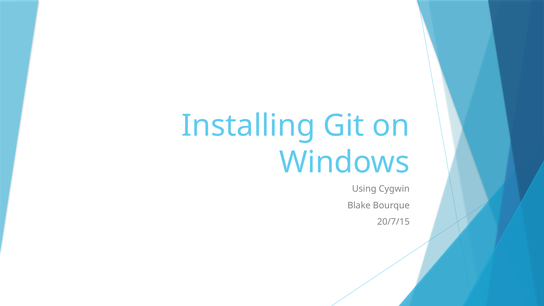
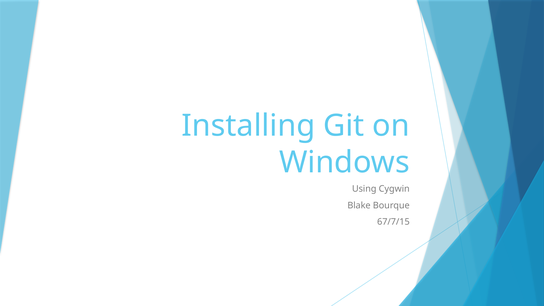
20/7/15: 20/7/15 -> 67/7/15 (393, 222)
